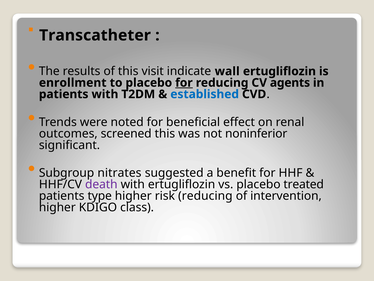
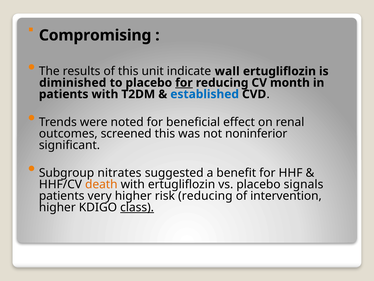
Transcatheter: Transcatheter -> Compromising (95, 35)
visit: visit -> unit (153, 71)
enrollment: enrollment -> diminished (73, 83)
agents: agents -> month (290, 83)
death colour: purple -> orange (101, 184)
treated: treated -> signals (304, 184)
type: type -> very (100, 196)
class underline: none -> present (137, 207)
